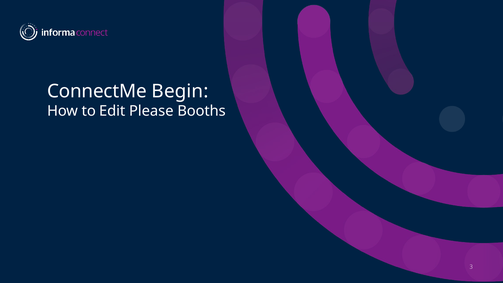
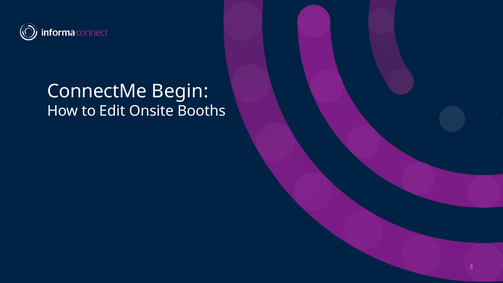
Please: Please -> Onsite (151, 111)
